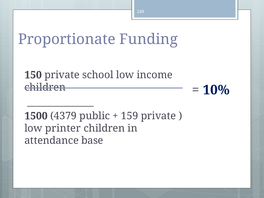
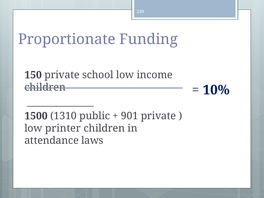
4379: 4379 -> 1310 (63, 116)
159: 159 -> 901 (130, 116)
base: base -> laws (92, 141)
